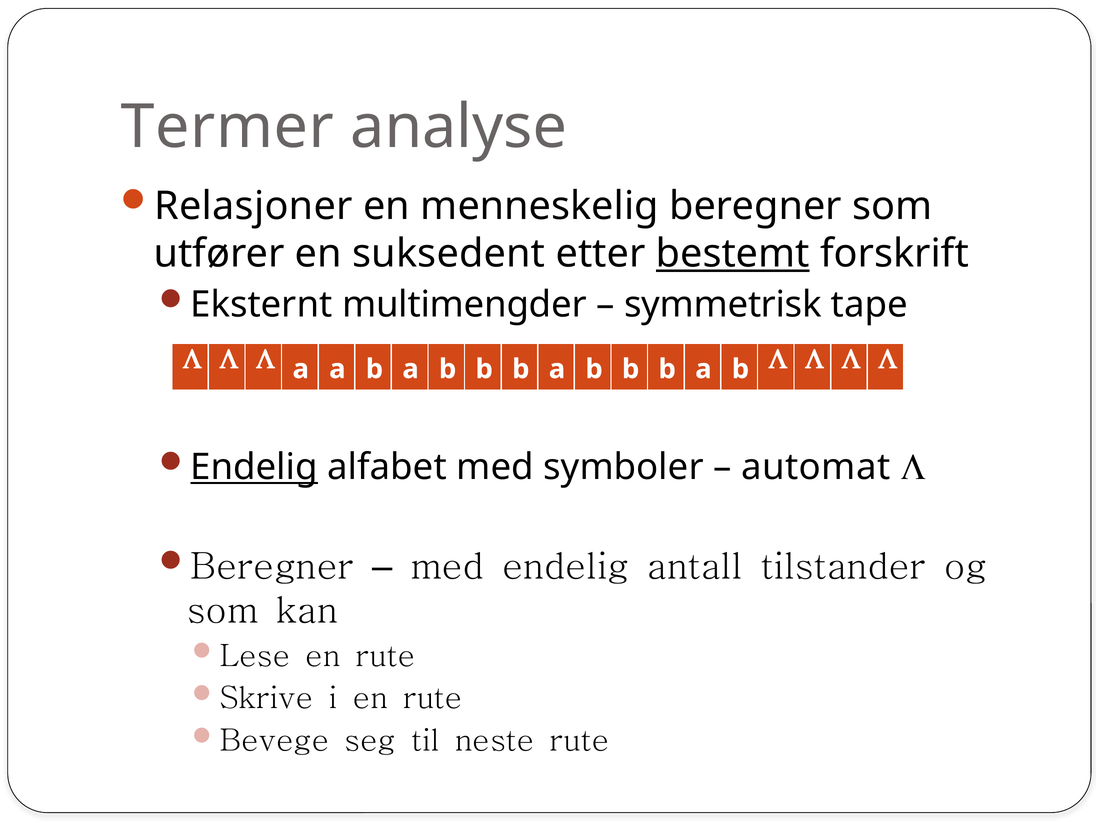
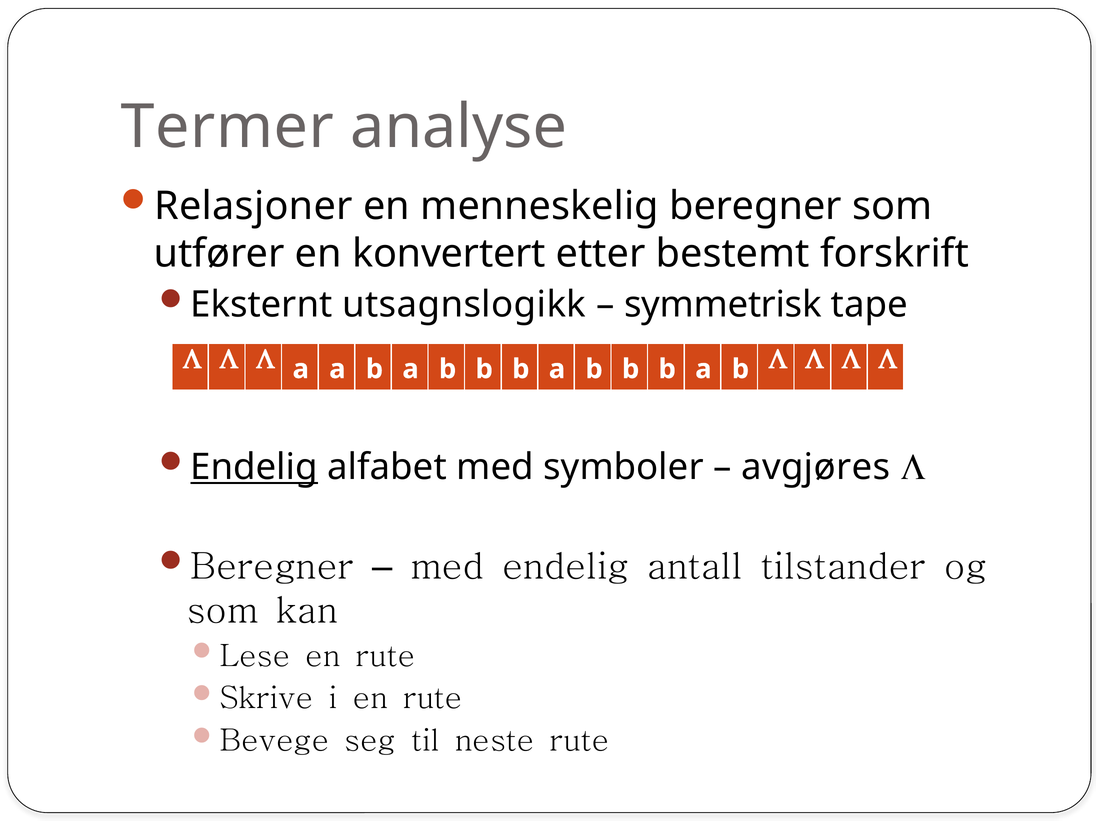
suksedent: suksedent -> konvertert (449, 254)
bestemt underline: present -> none (733, 254)
multimengder: multimengder -> utsagnslogikk (464, 305)
automat: automat -> avgjøres (816, 467)
